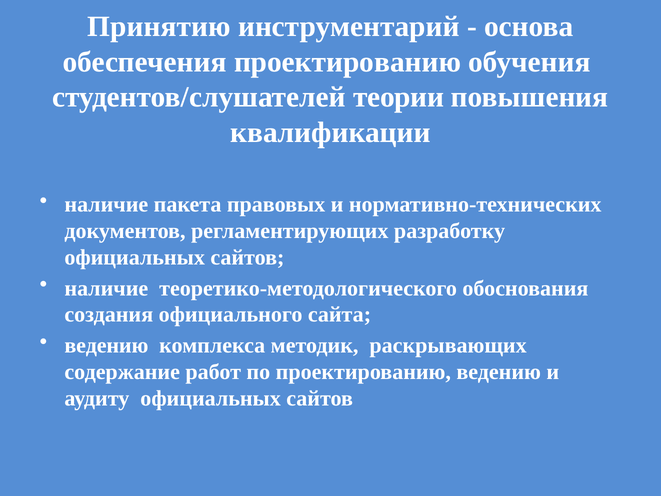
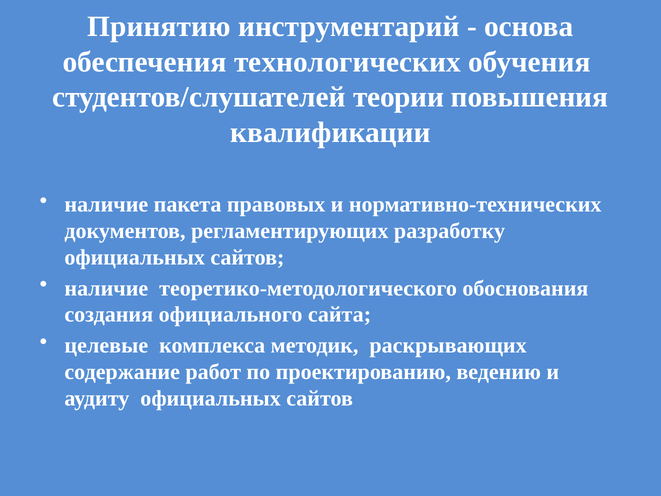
обеспечения проектированию: проектированию -> технологических (347, 62)
ведению: ведению -> целевые (106, 345)
